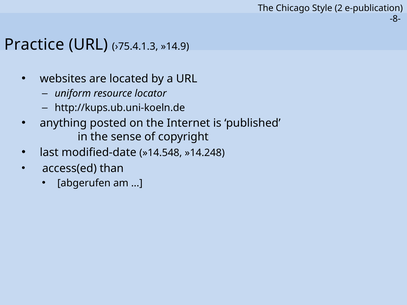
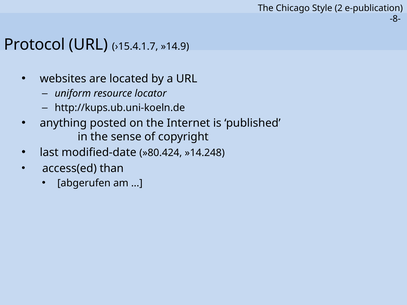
Practice: Practice -> Protocol (34, 45)
›75.4.1.3: ›75.4.1.3 -> ›15.4.1.7 (135, 46)
»14.548: »14.548 -> »80.424 (161, 153)
